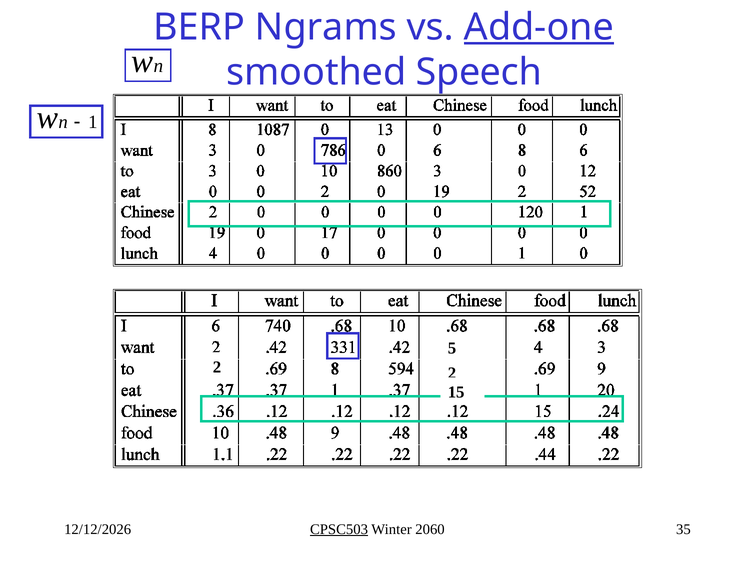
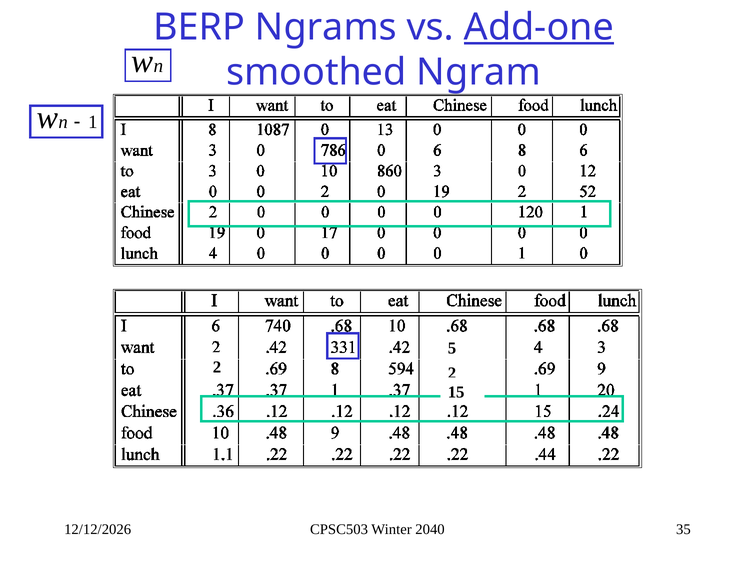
Speech: Speech -> Ngram (479, 72)
CPSC503 underline: present -> none (339, 530)
2060: 2060 -> 2040 (430, 530)
